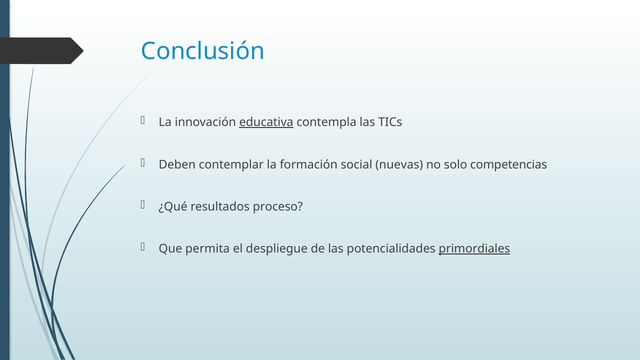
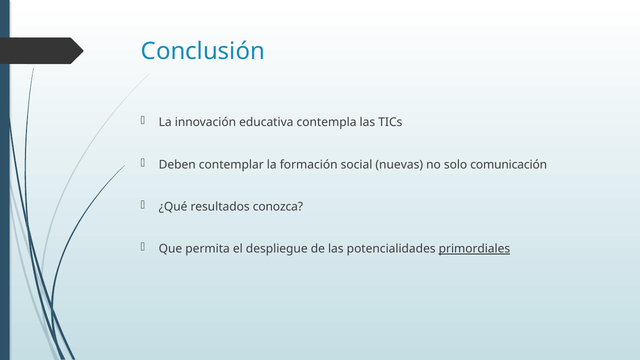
educativa underline: present -> none (266, 122)
competencias: competencias -> comunicación (509, 165)
proceso: proceso -> conozca (278, 207)
